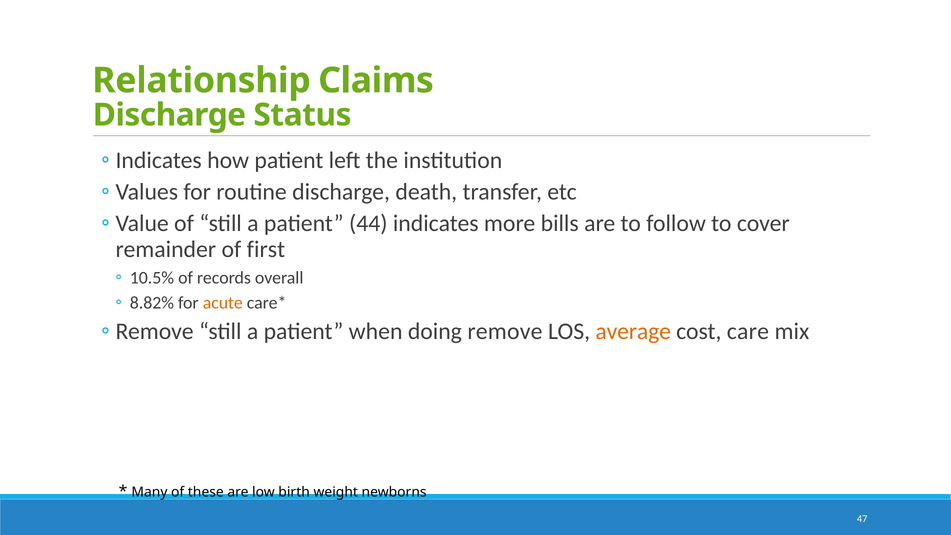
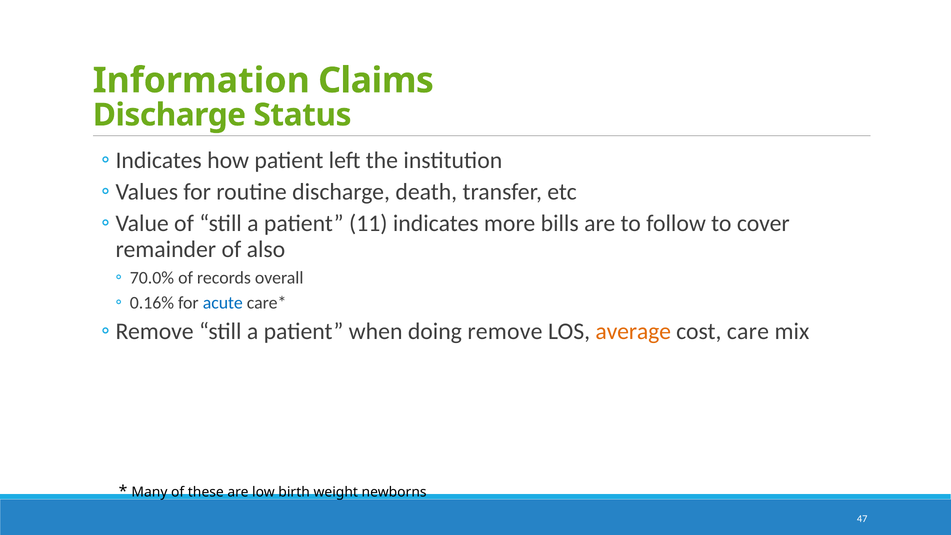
Relationship: Relationship -> Information (201, 81)
44: 44 -> 11 (368, 223)
first: first -> also (266, 249)
10.5%: 10.5% -> 70.0% (152, 278)
8.82%: 8.82% -> 0.16% (152, 303)
acute colour: orange -> blue (223, 303)
